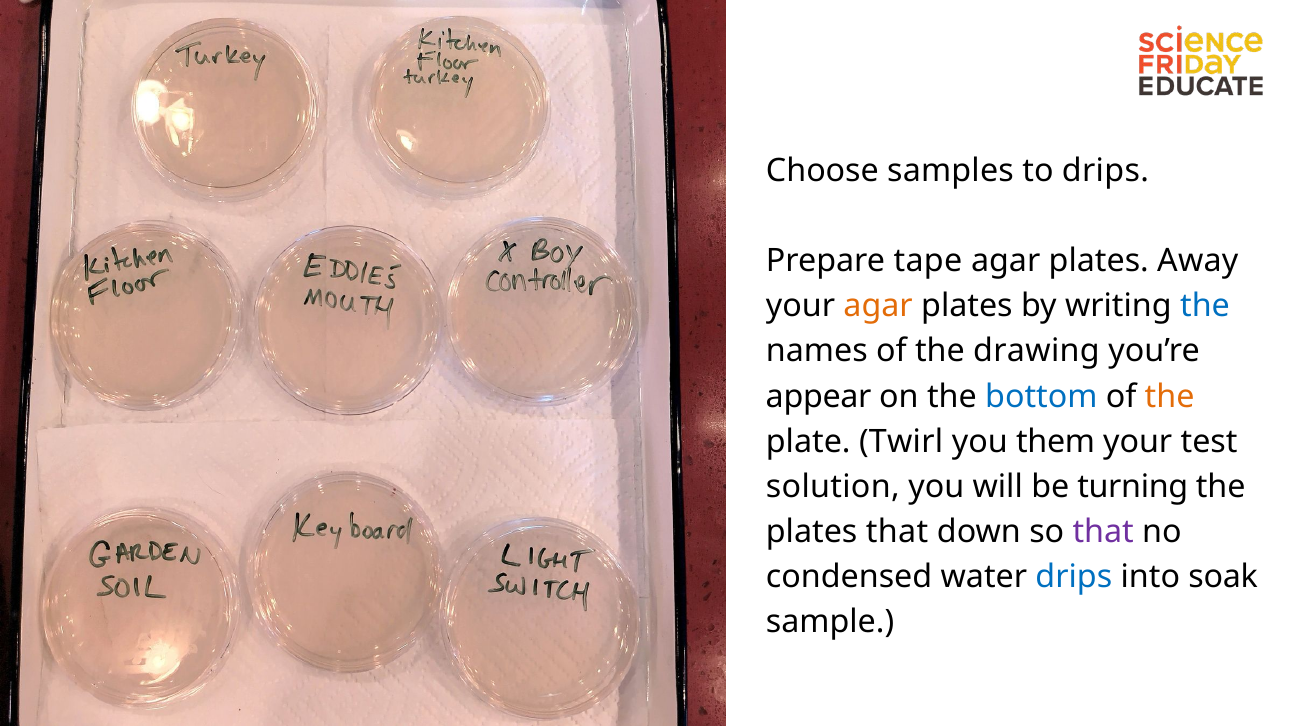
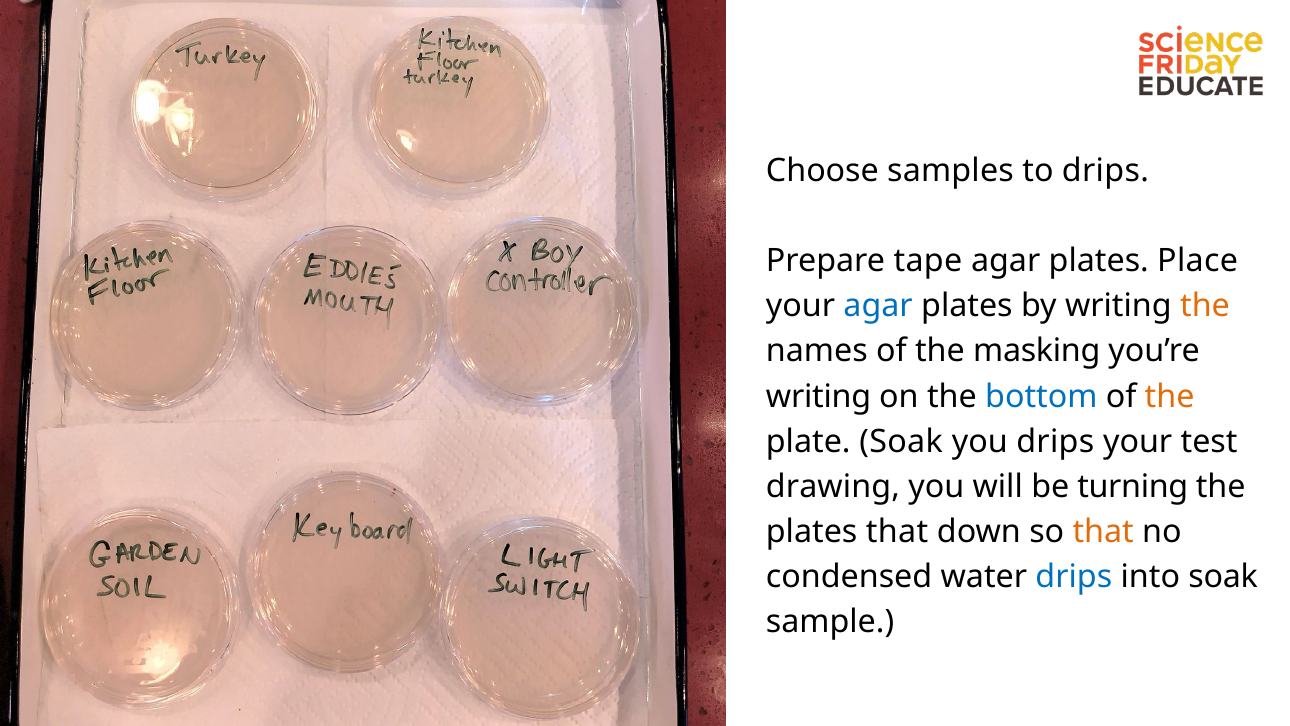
Away: Away -> Place (1198, 261)
agar colour: orange -> blue (878, 306)
the colour: blue -> orange (1205, 306)
drawing: drawing -> masking (1037, 351)
appear: appear -> writing (819, 396)
plate Twirl: Twirl -> Soak (901, 441)
you them: them -> drips (1055, 441)
solution: solution -> drawing (833, 486)
that colour: purple -> orange (1103, 532)
